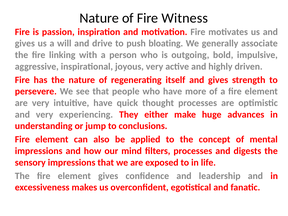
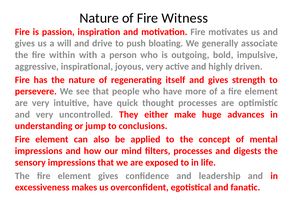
linking: linking -> within (62, 55)
experiencing: experiencing -> uncontrolled (86, 114)
